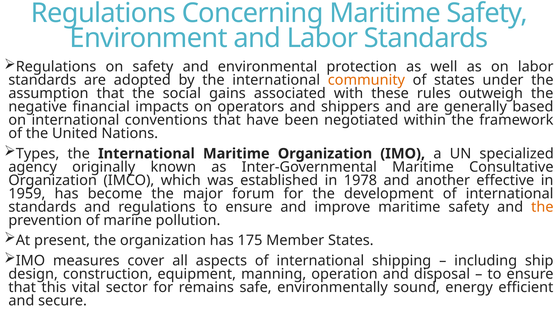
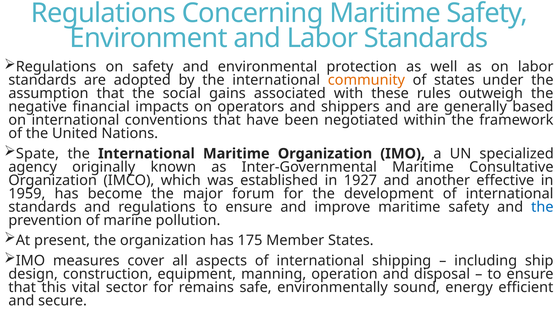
Types: Types -> Spate (37, 154)
1978: 1978 -> 1927 (360, 180)
the colour: orange -> blue (542, 207)
